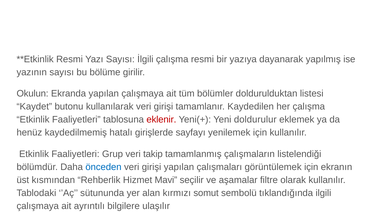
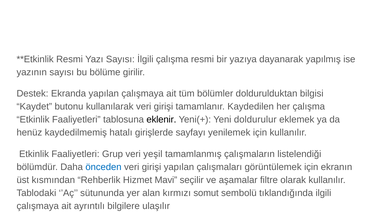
Okulun: Okulun -> Destek (32, 93)
listesi: listesi -> bilgisi (312, 93)
eklenir colour: red -> black (161, 119)
takip: takip -> yeşil (153, 154)
